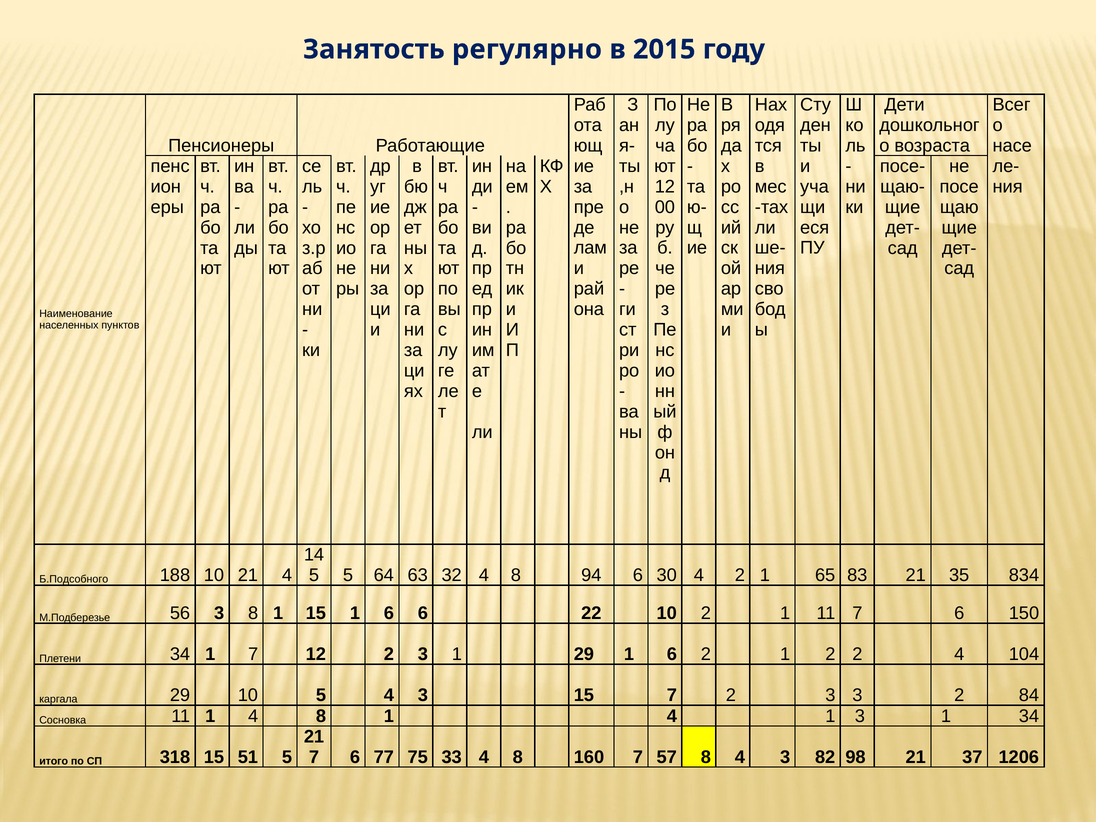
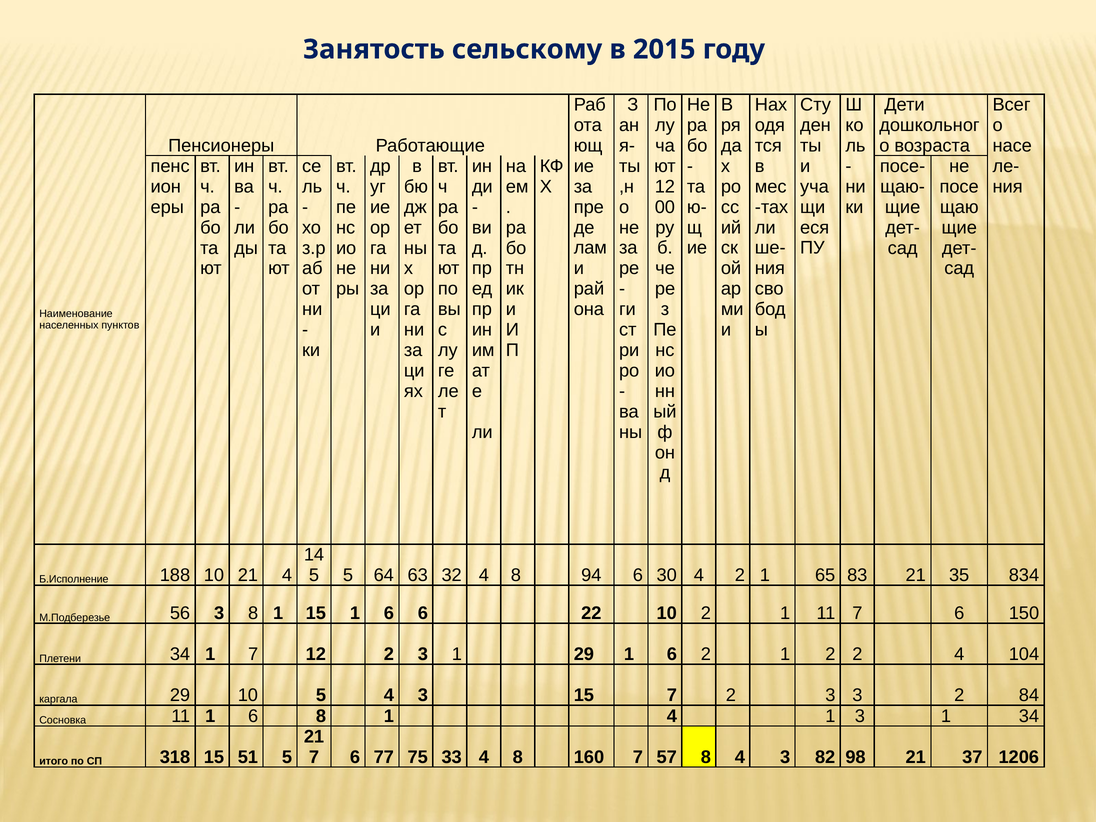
регулярно: регулярно -> сельскому (527, 49)
Б.Подсобного: Б.Подсобного -> Б.Исполнение (74, 579)
11 1 4: 4 -> 6 (253, 716)
